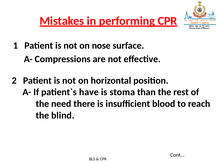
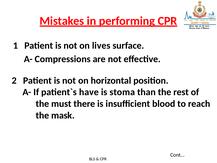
nose: nose -> lives (101, 46)
need: need -> must (61, 104)
blind: blind -> mask (63, 115)
